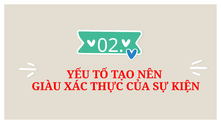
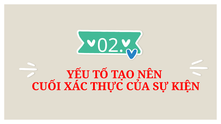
GIÀU: GIÀU -> CUỐI (46, 87)
